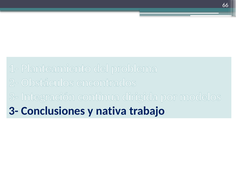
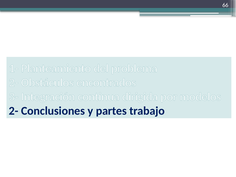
3-: 3- -> 2- (14, 111)
nativa: nativa -> partes (111, 111)
